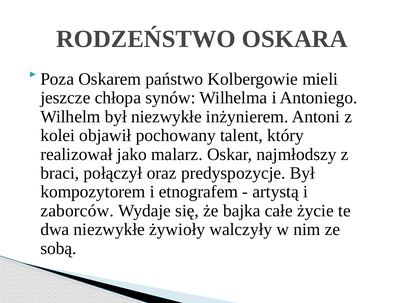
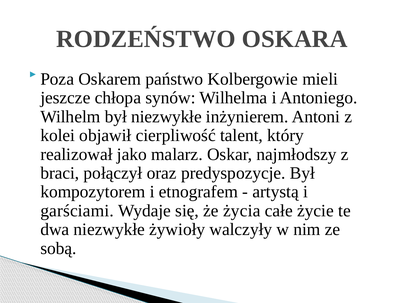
pochowany: pochowany -> cierpliwość (176, 135)
zaborców: zaborców -> garściami (77, 211)
bajka: bajka -> życia (242, 211)
